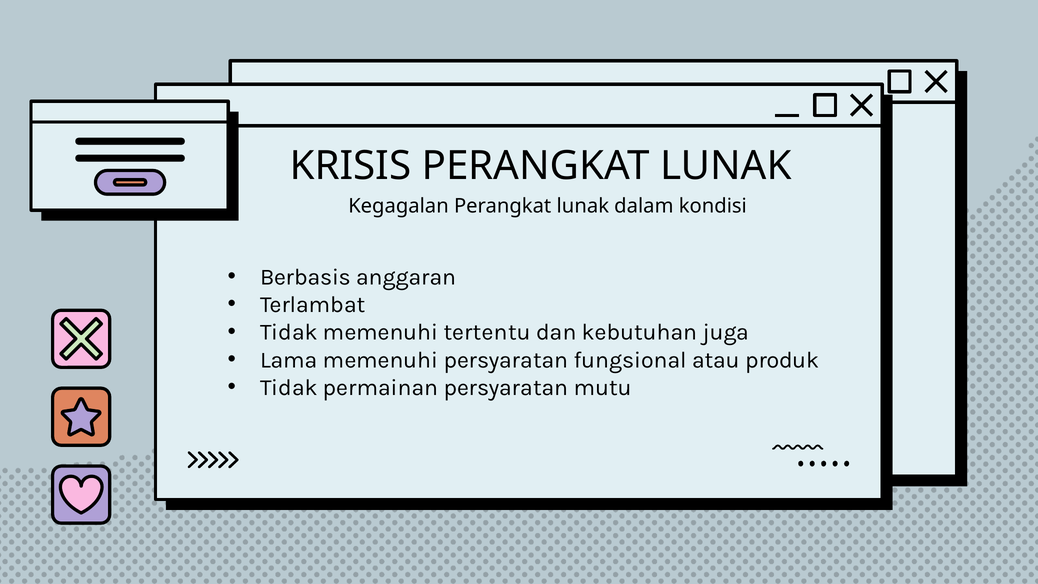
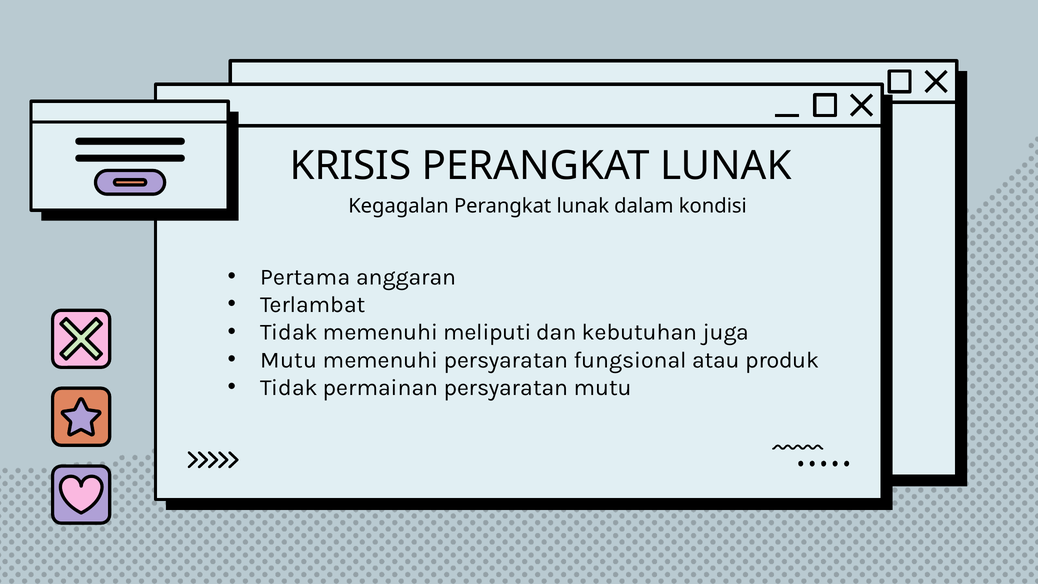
Berbasis: Berbasis -> Pertama (305, 277)
tertentu: tertentu -> meliputi (487, 332)
Lama: Lama -> Mutu (289, 360)
